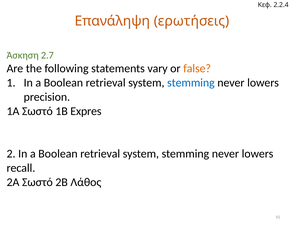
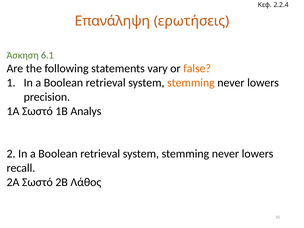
2.7: 2.7 -> 6.1 (47, 55)
stemming colour: blue -> orange (191, 83)
Expres: Expres -> Analys (86, 111)
